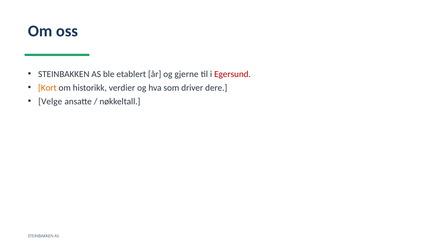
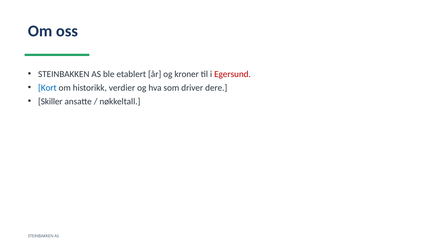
gjerne: gjerne -> kroner (187, 74)
Kort colour: orange -> blue (47, 88)
Velge: Velge -> Skiller (50, 102)
